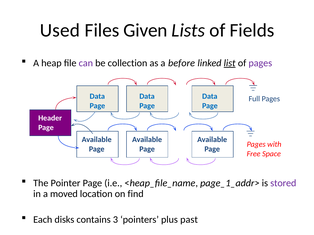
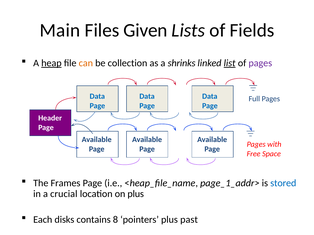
Used: Used -> Main (60, 30)
heap underline: none -> present (51, 63)
can colour: purple -> orange (86, 63)
before: before -> shrinks (182, 63)
Pointer: Pointer -> Frames (66, 183)
stored colour: purple -> blue (283, 183)
moved: moved -> crucial (64, 194)
on find: find -> plus (136, 194)
3: 3 -> 8 (115, 220)
